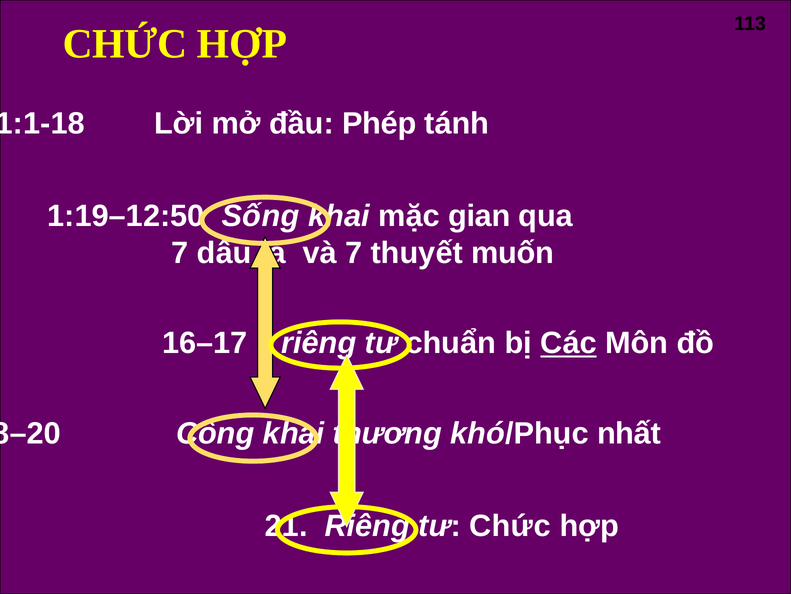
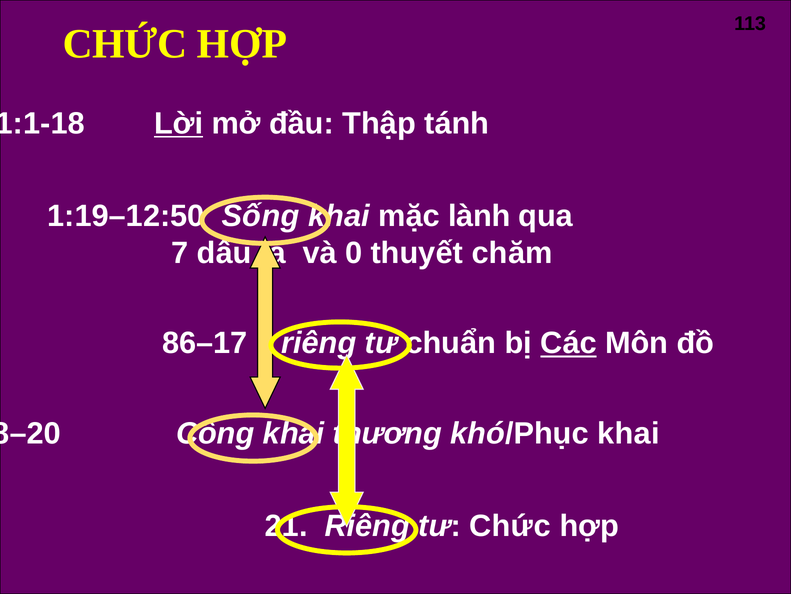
Lời underline: none -> present (179, 123)
Phép: Phép -> Thập (379, 123)
gian: gian -> lành (479, 216)
và 7: 7 -> 0 (354, 253)
muốn: muốn -> chăm (512, 253)
16–17: 16–17 -> 86–17 (205, 343)
khó/Phục nhất: nhất -> khai (629, 433)
